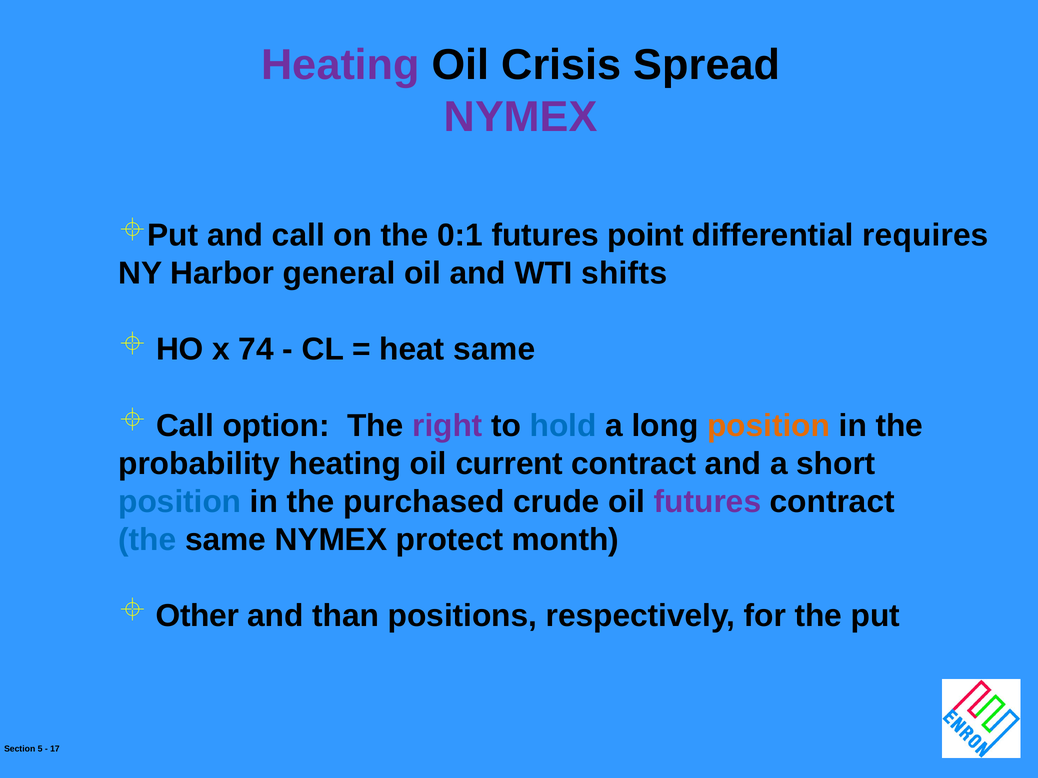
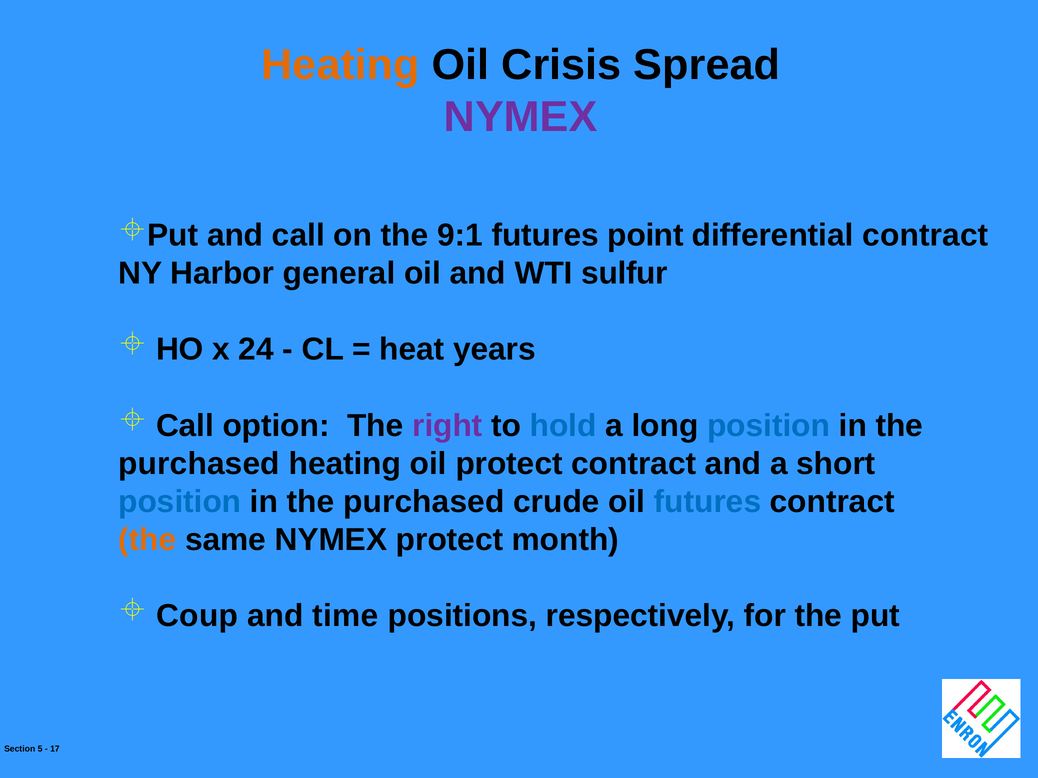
Heating colour: purple -> orange (340, 65)
0:1: 0:1 -> 9:1 (460, 236)
differential requires: requires -> contract (925, 236)
shifts: shifts -> sulfur (625, 274)
74: 74 -> 24 (256, 350)
heat same: same -> years (494, 350)
position colour: orange -> blue (769, 426)
probability: probability -> purchased (199, 464)
oil current: current -> protect (509, 464)
futures colour: purple -> blue (707, 502)
the colour: blue -> orange (147, 540)
Other: Other -> Coup (197, 616)
than: than -> time (346, 616)
